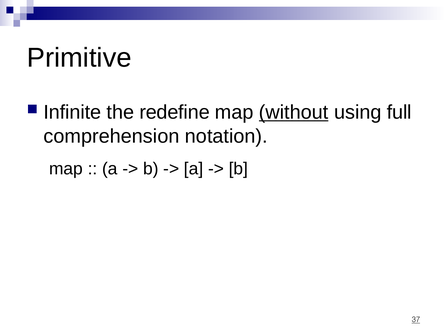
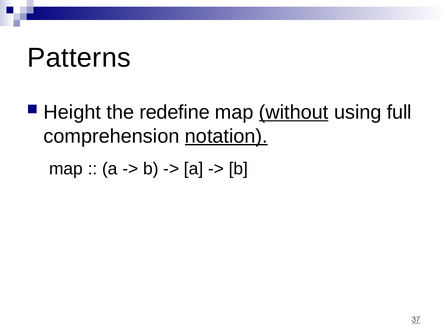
Primitive: Primitive -> Patterns (79, 58)
Infinite: Infinite -> Height (72, 112)
notation underline: none -> present (226, 136)
